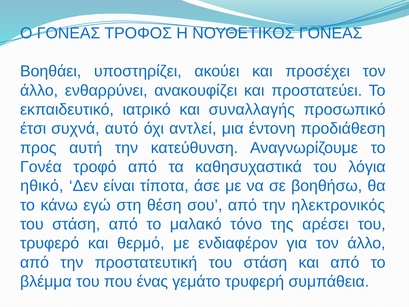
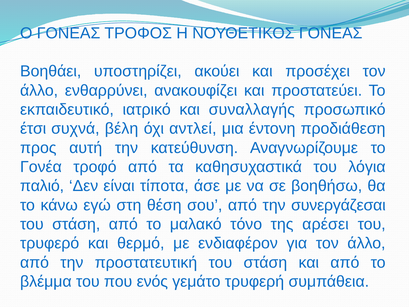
αυτό: αυτό -> βέλη (122, 129)
ηθικό: ηθικό -> παλιό (42, 186)
ηλεκτρονικός: ηλεκτρονικός -> συνεργάζεσαι (338, 205)
ένας: ένας -> ενός (152, 281)
